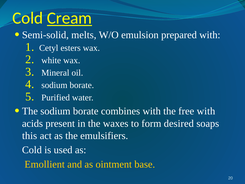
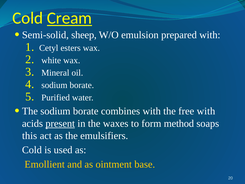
melts: melts -> sheep (84, 35)
present underline: none -> present (60, 123)
desired: desired -> method (179, 123)
